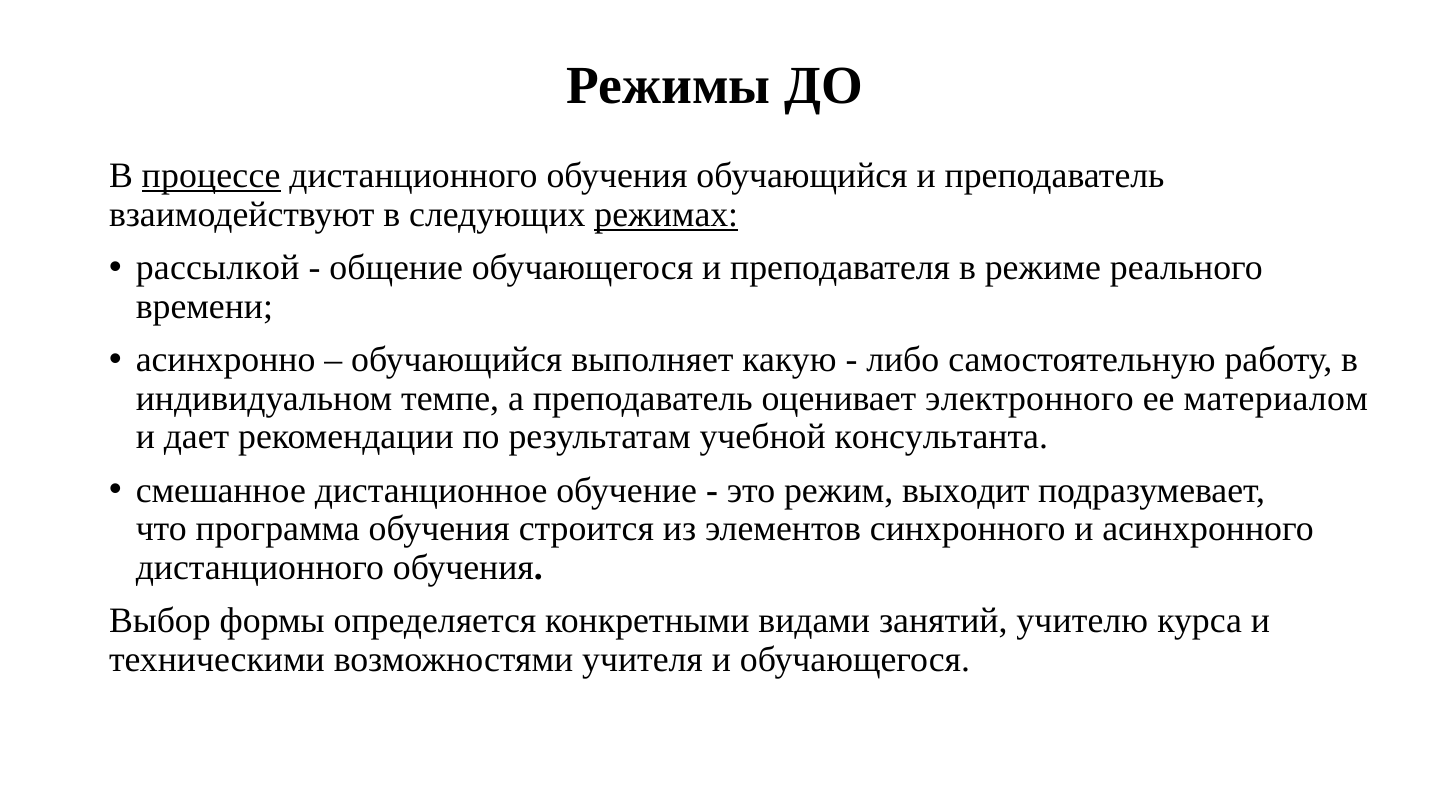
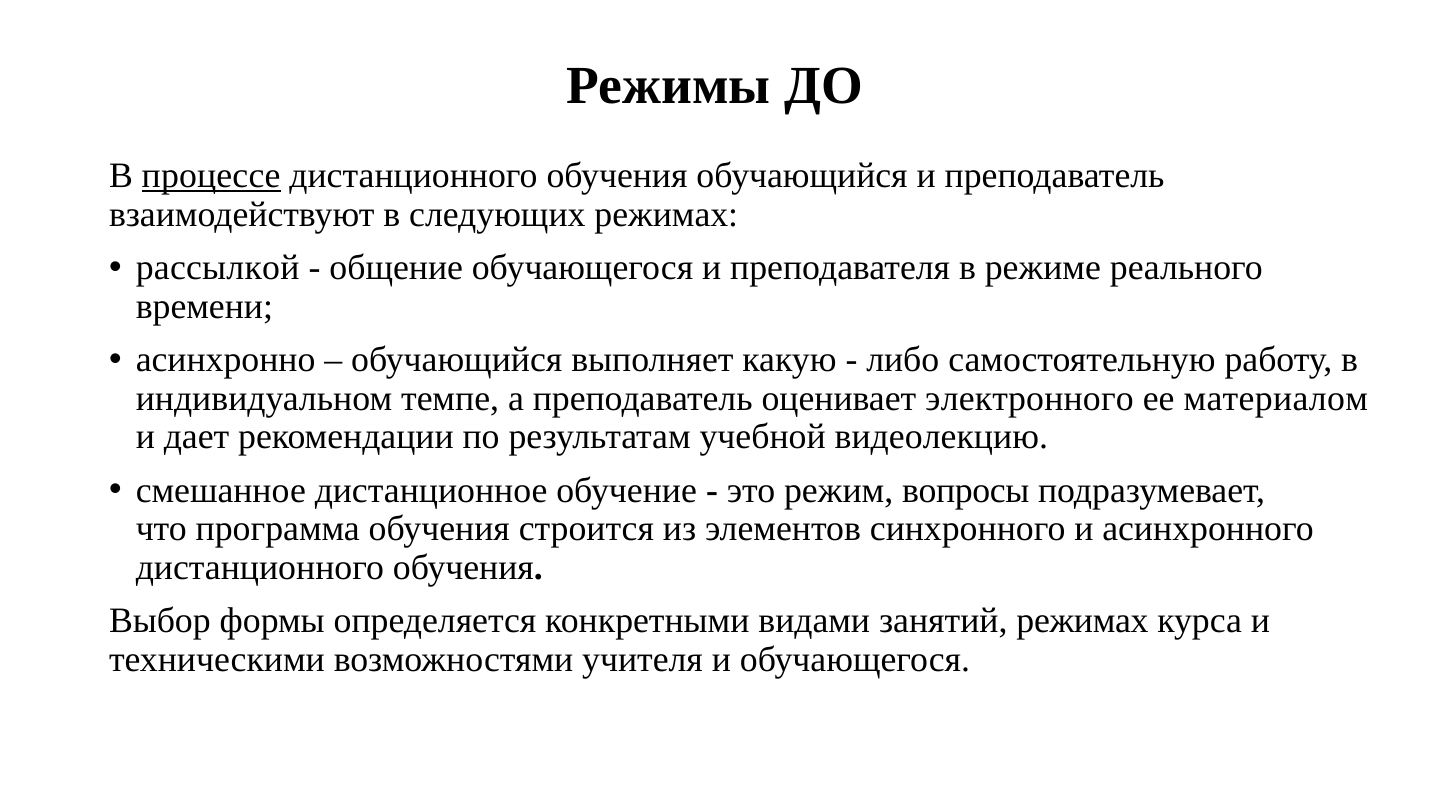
режимах underline: present -> none (666, 214)
консультанта: консультанта -> видеолекцию (941, 437)
выходит: выходит -> вопросы (966, 491)
занятий учителю: учителю -> режимах (1082, 621)
